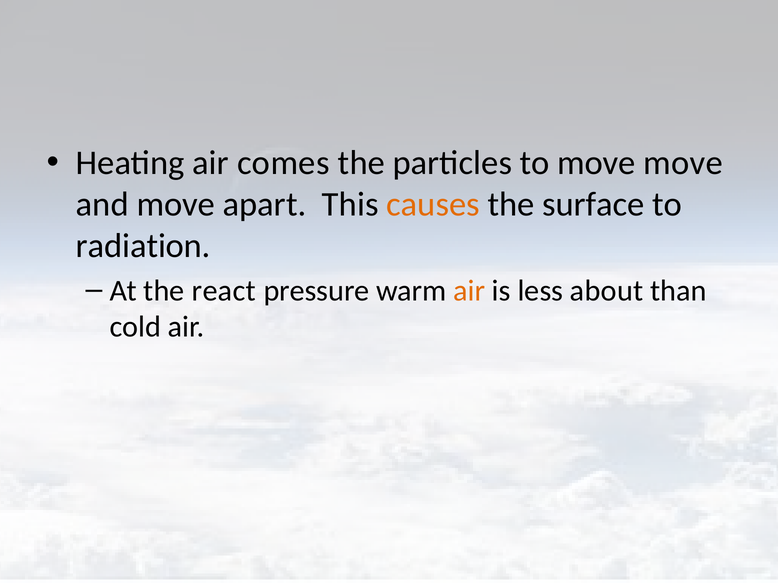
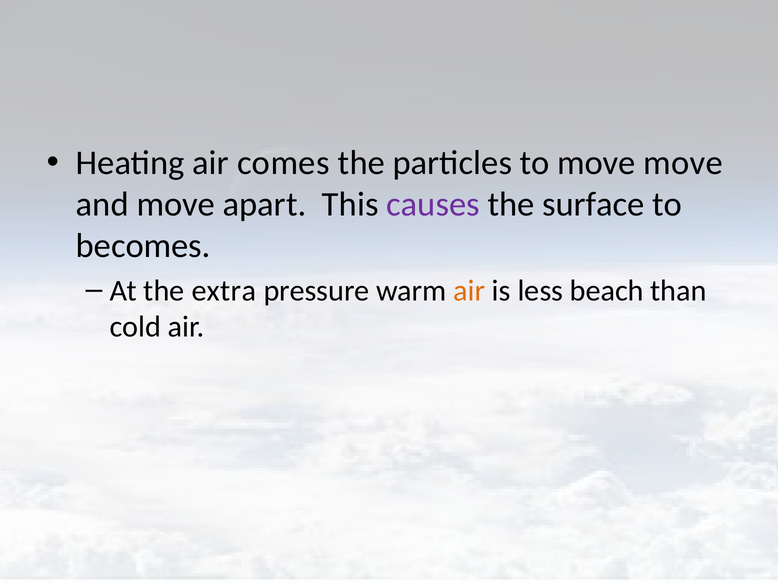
causes colour: orange -> purple (433, 205)
radiation: radiation -> becomes (143, 246)
react: react -> extra (224, 291)
about: about -> beach (607, 291)
